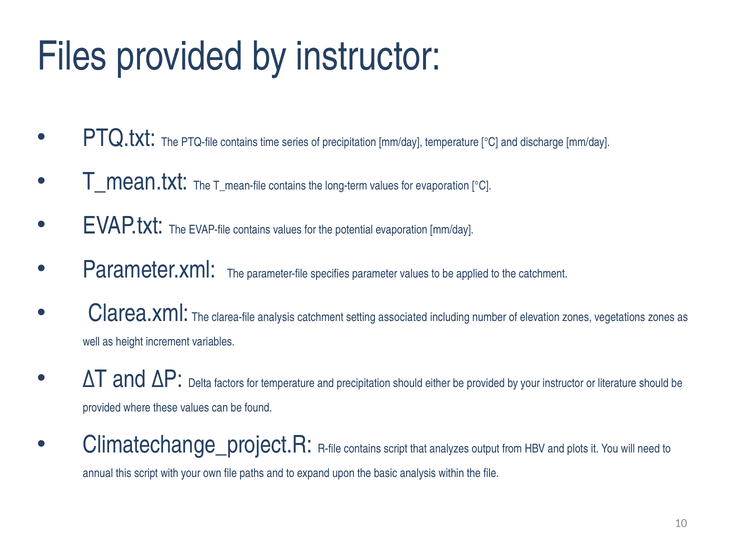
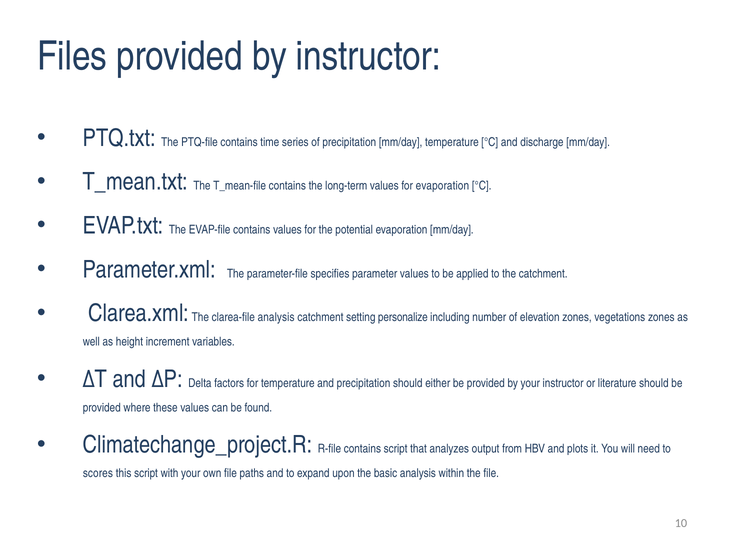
associated: associated -> personalize (403, 318)
annual: annual -> scores (98, 473)
